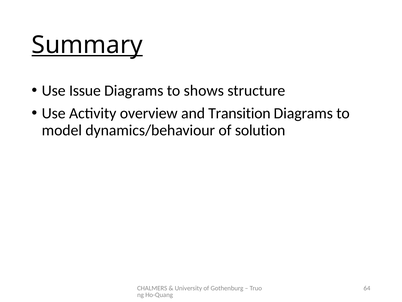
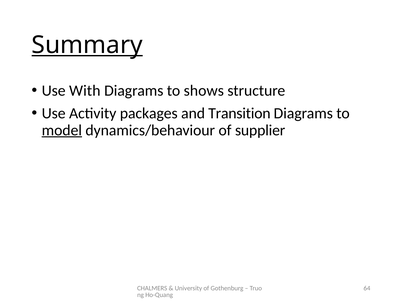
Issue: Issue -> With (85, 91)
overview: overview -> packages (149, 113)
model underline: none -> present (62, 130)
solution: solution -> supplier (260, 130)
